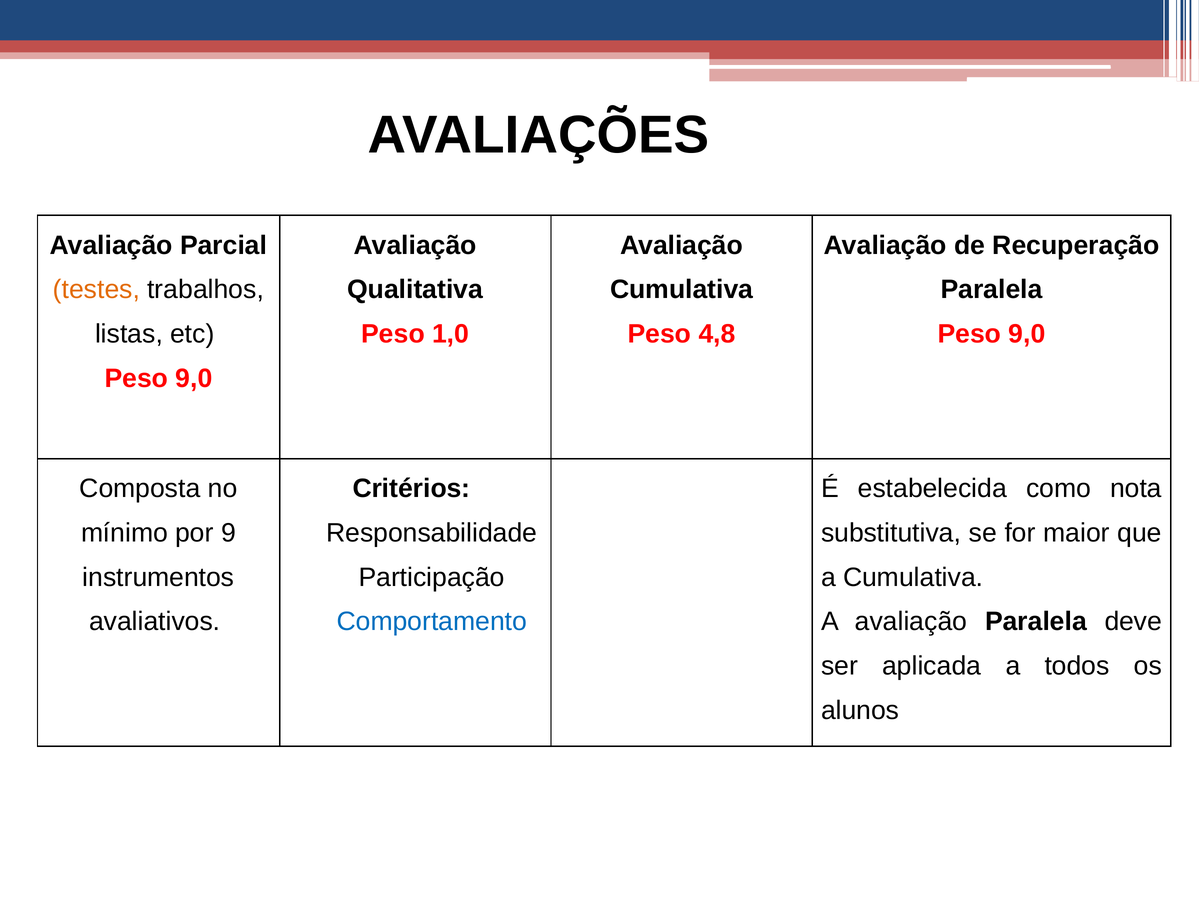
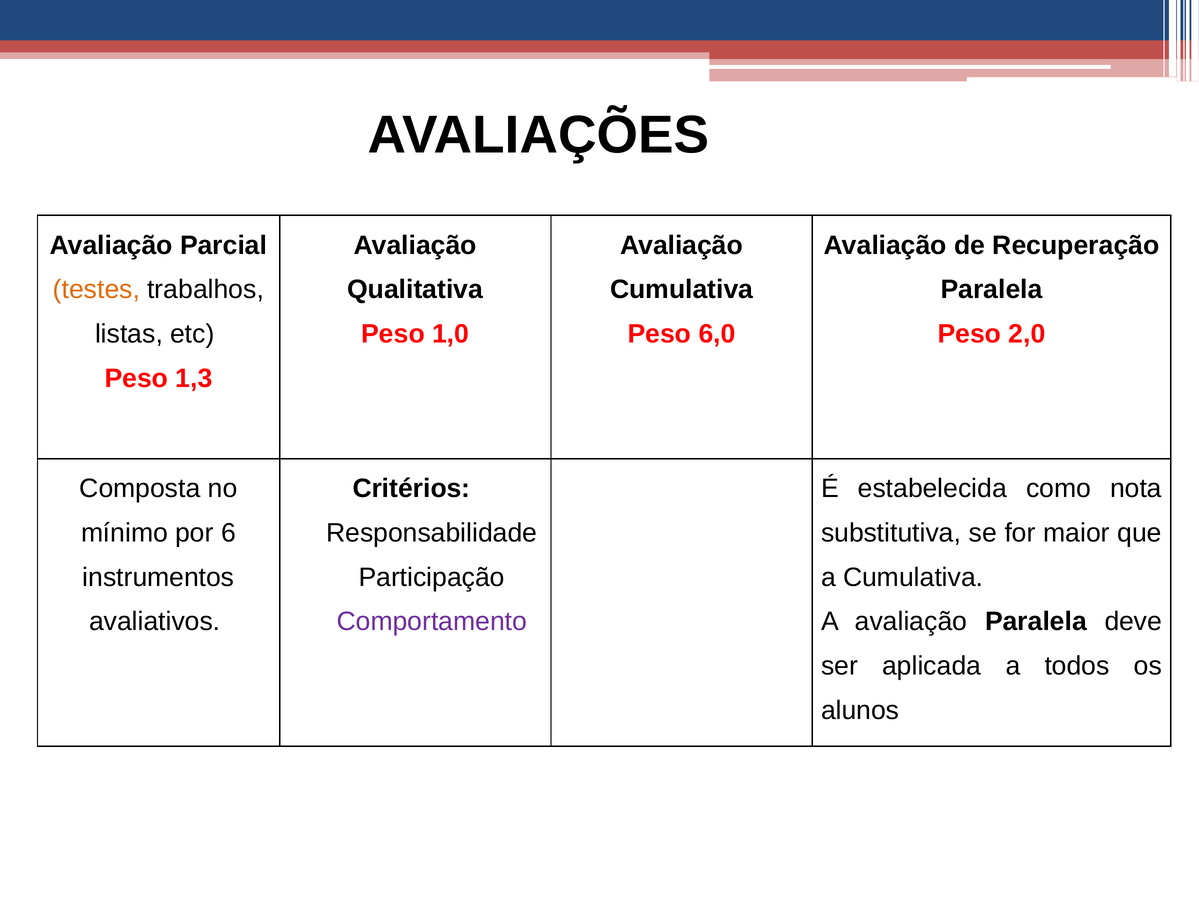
4,8: 4,8 -> 6,0 (717, 334)
9,0: 9,0 -> 2,0 (1027, 334)
9,0: 9,0 -> 1,3 (194, 379)
9: 9 -> 6 (228, 533)
Comportamento colour: blue -> purple (432, 622)
